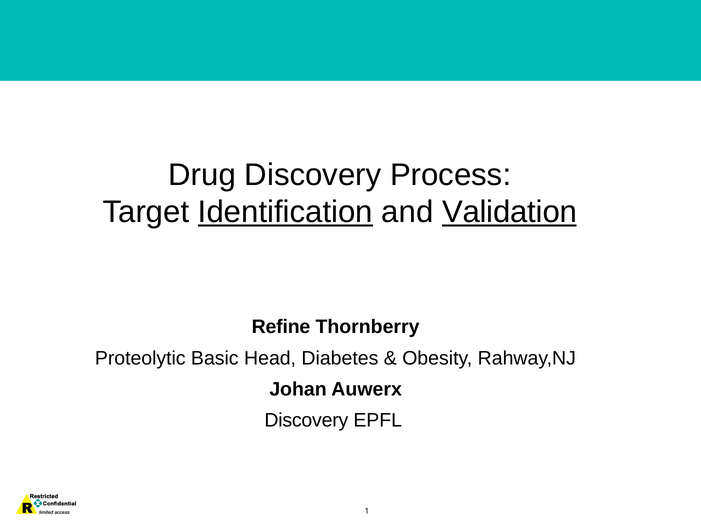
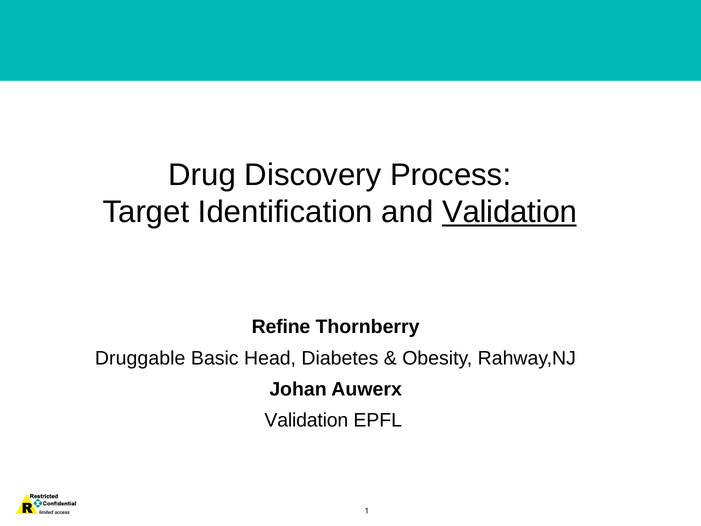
Identification underline: present -> none (285, 212)
Proteolytic: Proteolytic -> Druggable (140, 358)
Discovery: Discovery -> Validation (306, 420)
